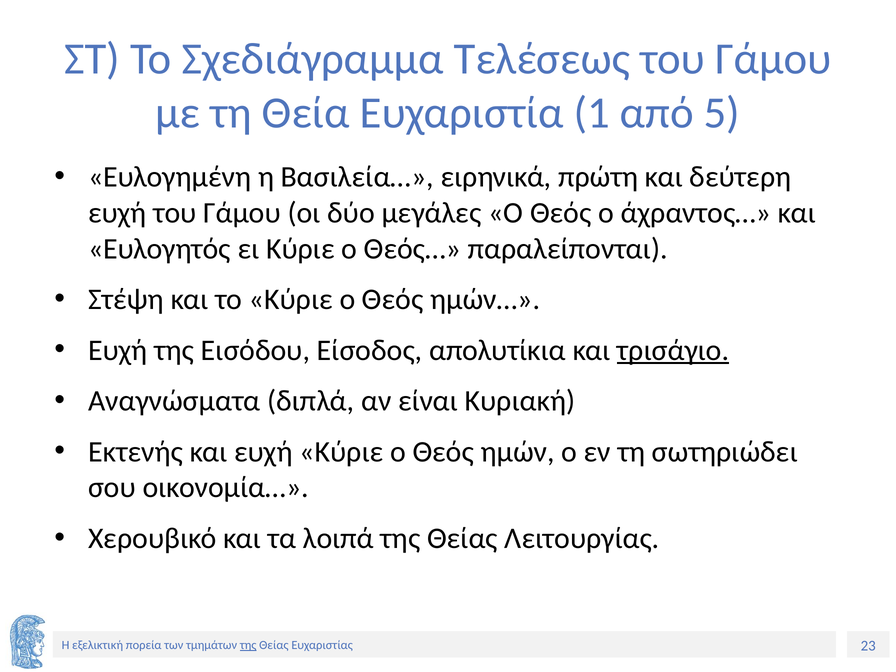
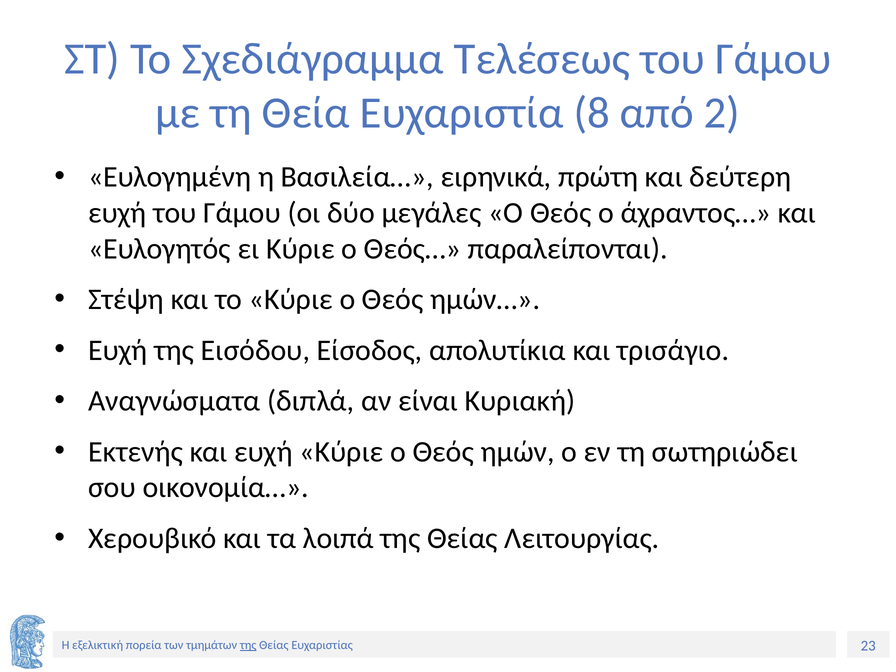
1: 1 -> 8 (592, 113)
5: 5 -> 2 (722, 113)
τρισάγιο underline: present -> none (673, 350)
